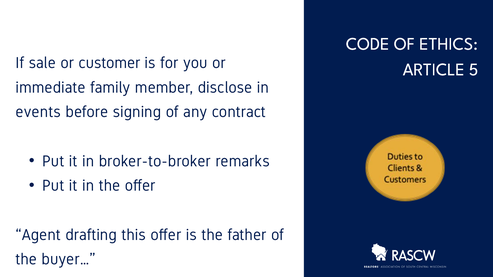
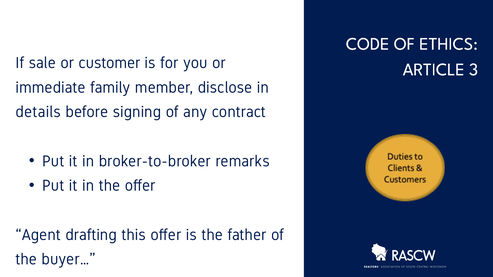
5: 5 -> 3 (474, 70)
events: events -> details (38, 112)
